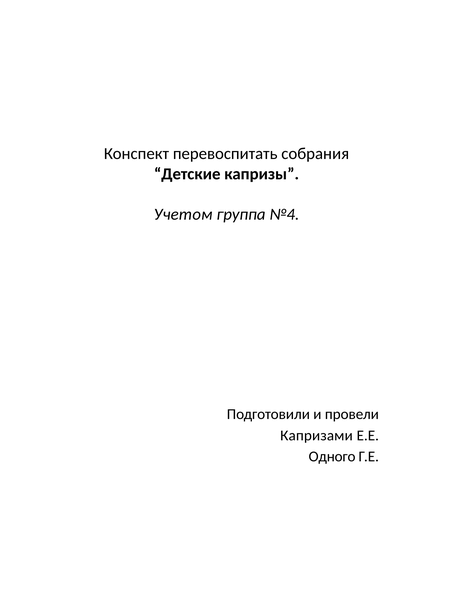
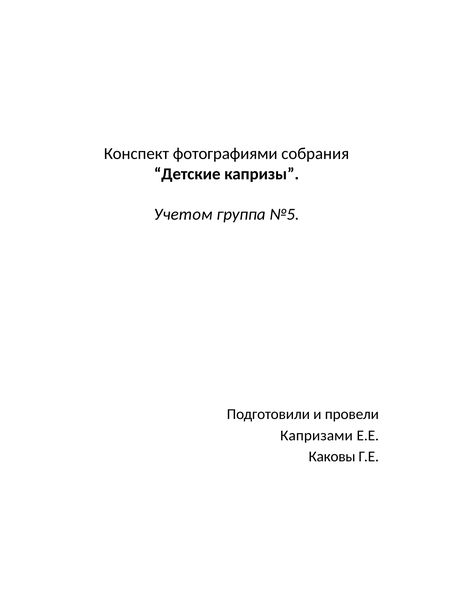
перевоспитать: перевоспитать -> фотографиями (225, 154)
№4: №4 -> №5 (284, 215)
Одного: Одного -> Каковы (332, 457)
